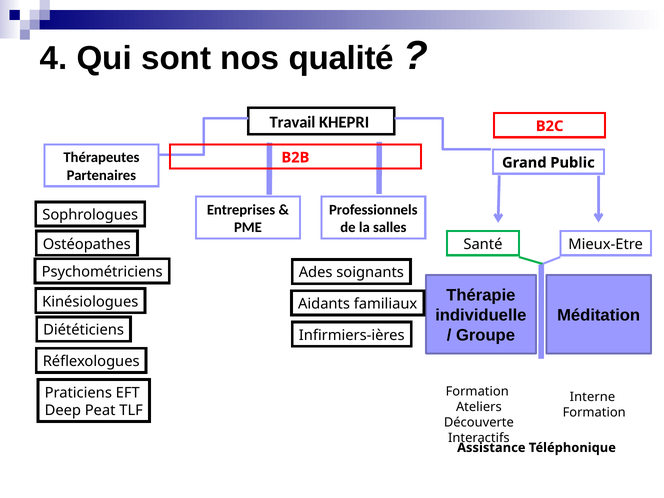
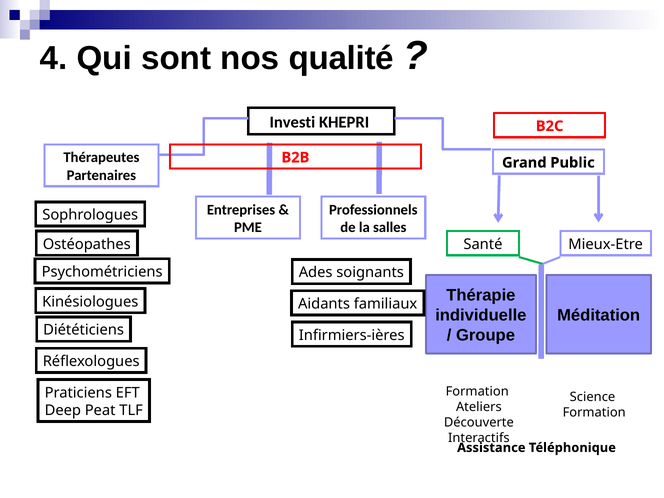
Travail: Travail -> Investi (292, 122)
Interne: Interne -> Science (592, 397)
